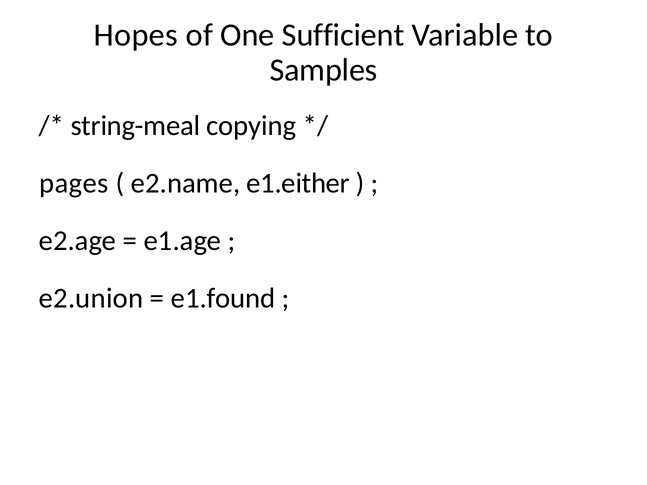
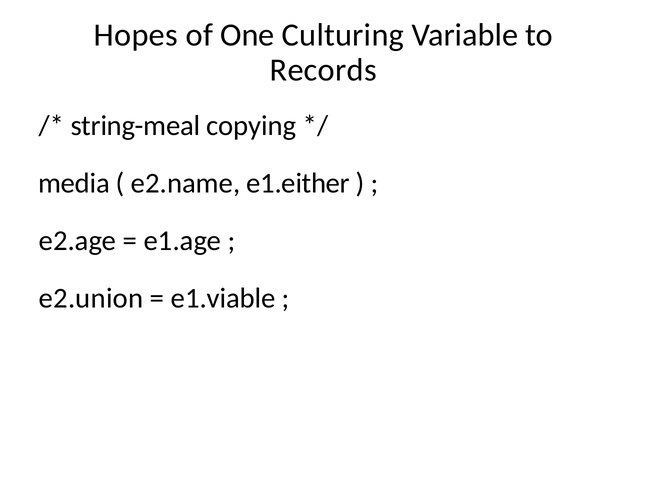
Sufficient: Sufficient -> Culturing (343, 35)
Samples: Samples -> Records (323, 70)
pages: pages -> media (74, 183)
e1.found: e1.found -> e1.viable (223, 298)
